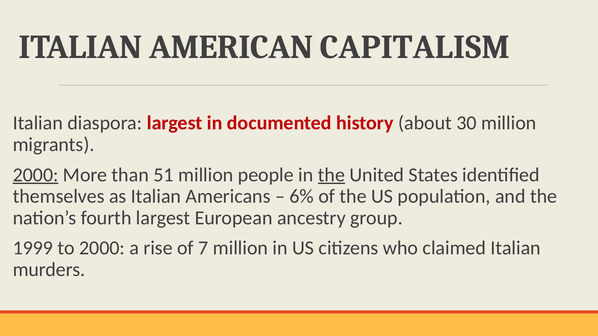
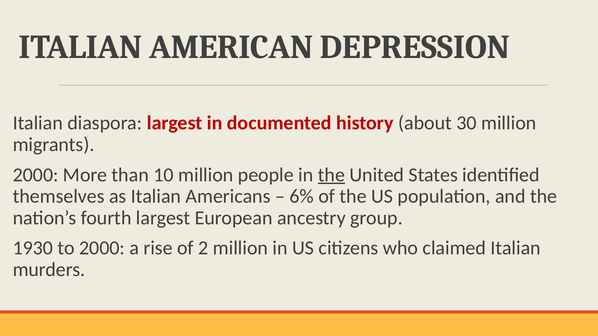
CAPITALISM: CAPITALISM -> DEPRESSION (415, 47)
2000 underline: present -> none (36, 175)
51: 51 -> 10 (164, 175)
1999: 1999 -> 1930 (33, 248)
7: 7 -> 2 (203, 248)
